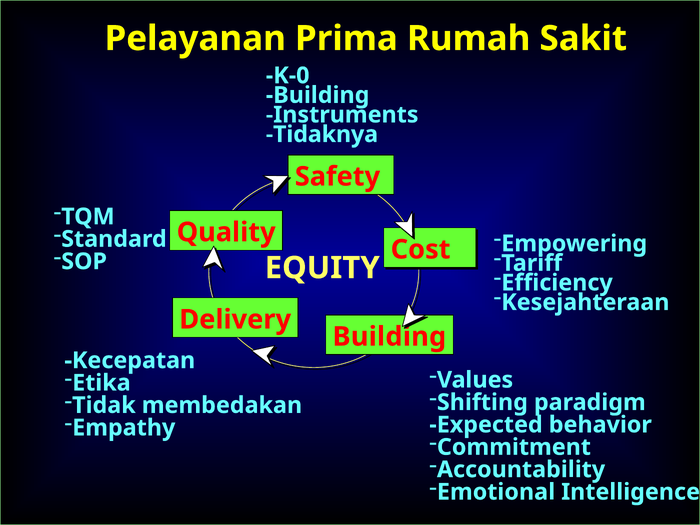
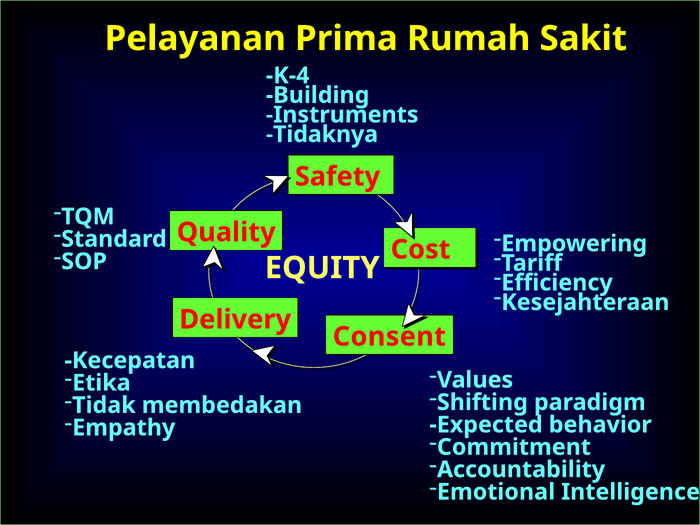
K-0: K-0 -> K-4 (288, 76)
Building: Building -> Consent (389, 337)
